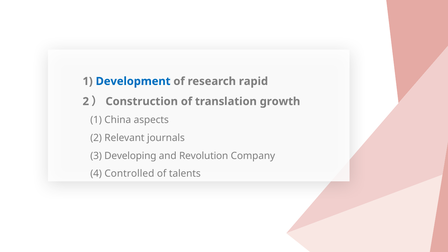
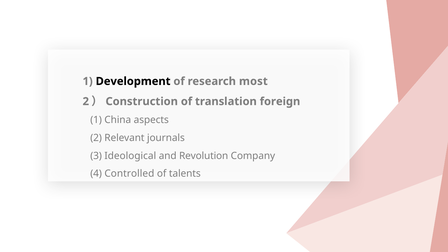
Development colour: blue -> black (133, 81)
rapid: rapid -> most (253, 81)
growth: growth -> foreign (280, 101)
Developing: Developing -> Ideological (130, 156)
